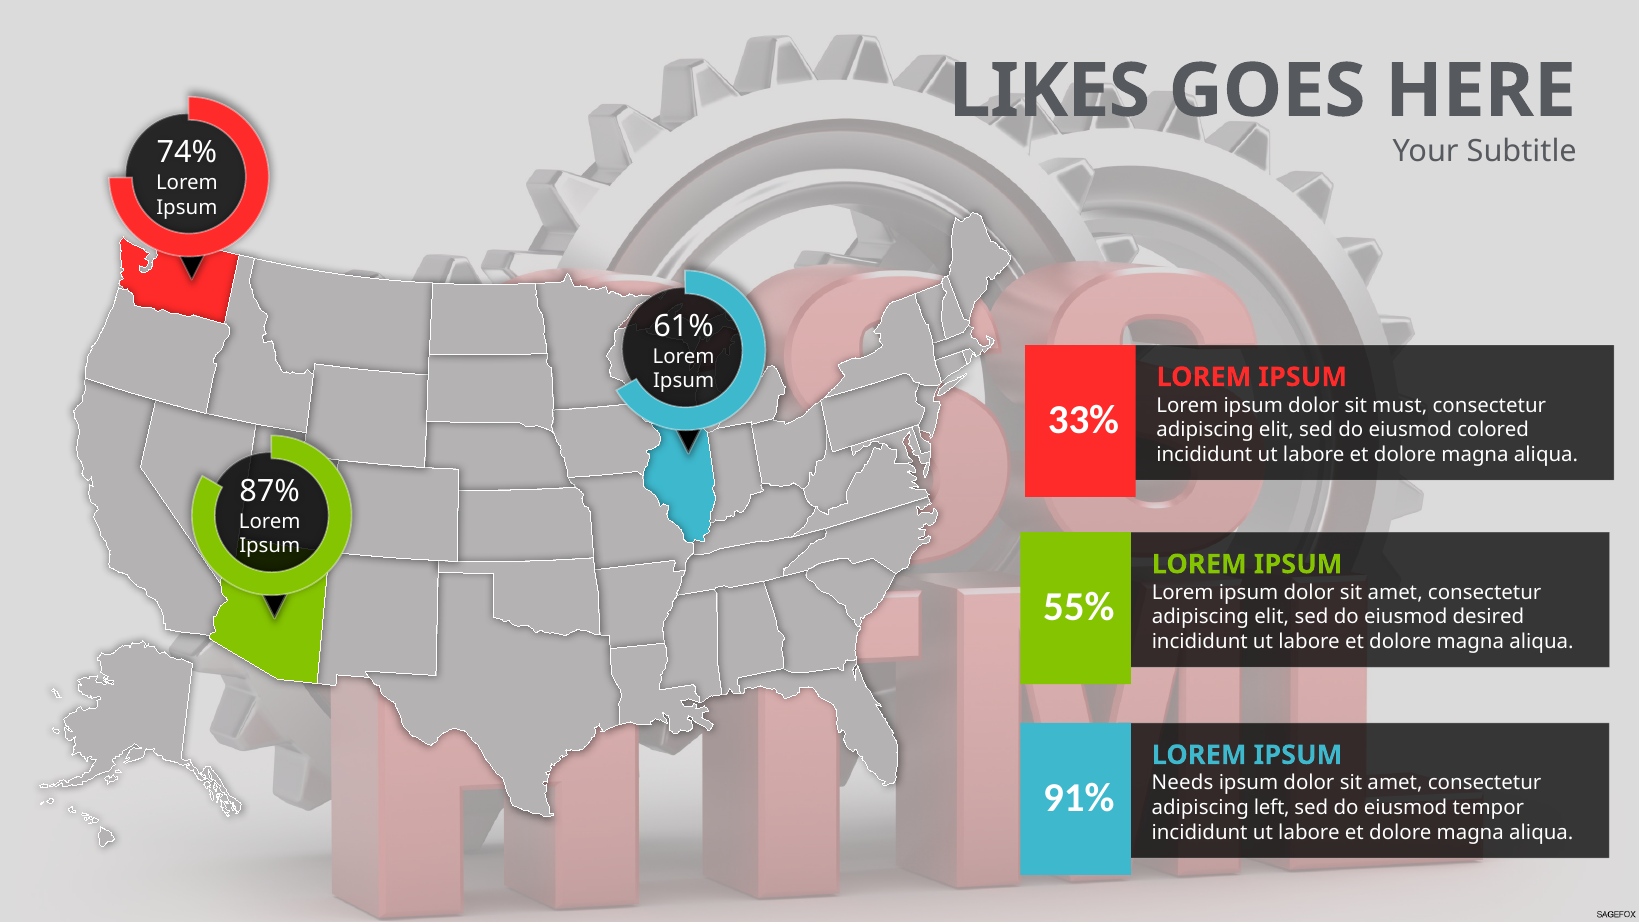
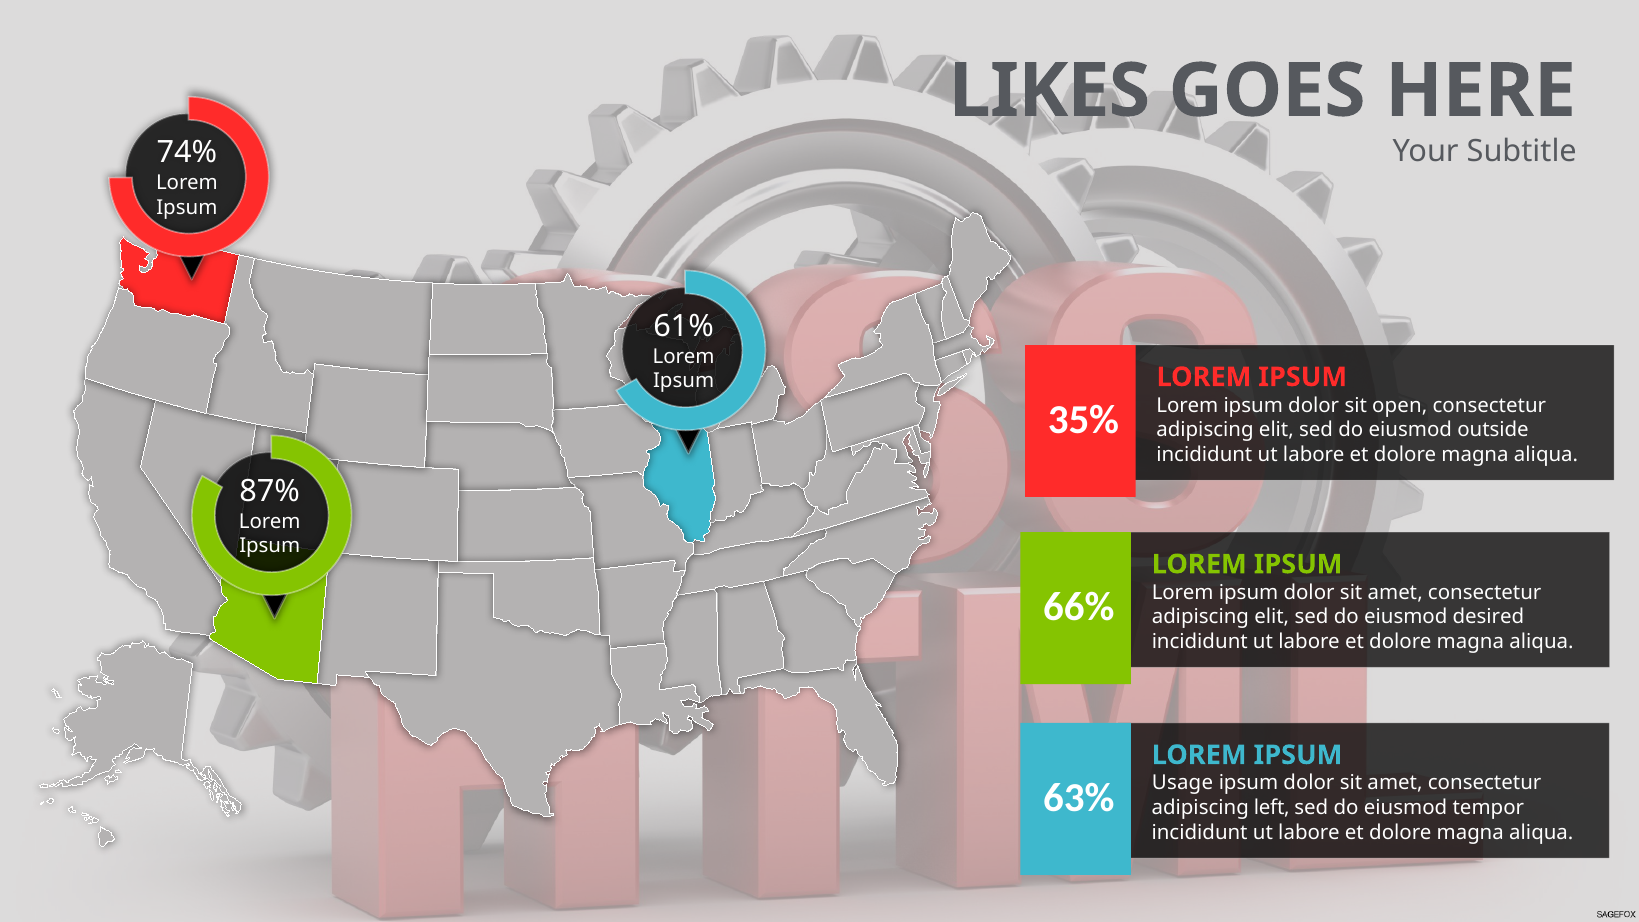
must: must -> open (1400, 405)
33%: 33% -> 35% (1083, 420)
colored: colored -> outside (1493, 430)
55%: 55% -> 66% (1079, 607)
Needs: Needs -> Usage (1182, 783)
91%: 91% -> 63% (1079, 798)
